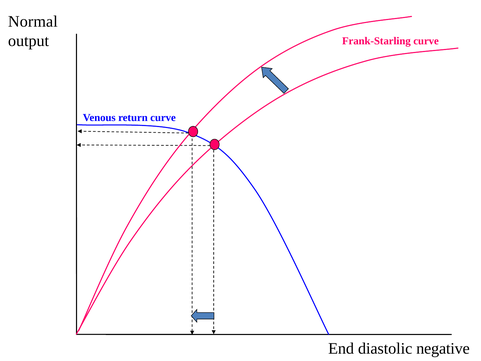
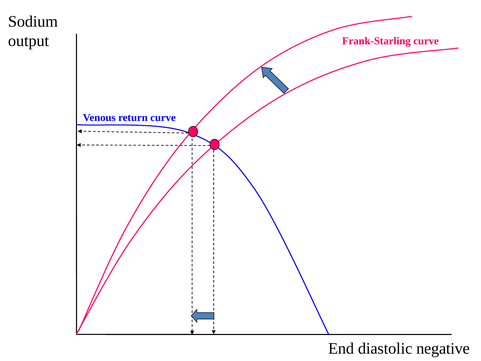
Normal: Normal -> Sodium (33, 22)
